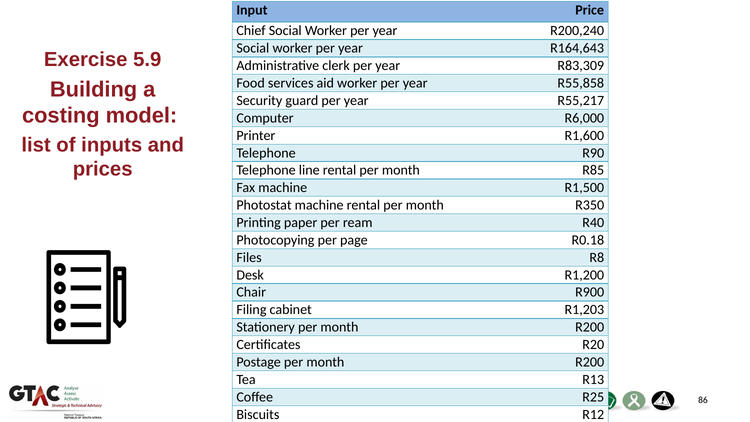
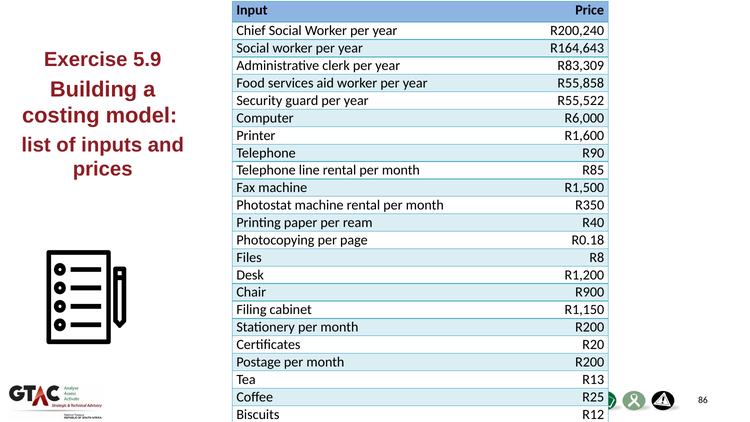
R55,217: R55,217 -> R55,522 (581, 101)
R1,203: R1,203 -> R1,150 (584, 310)
